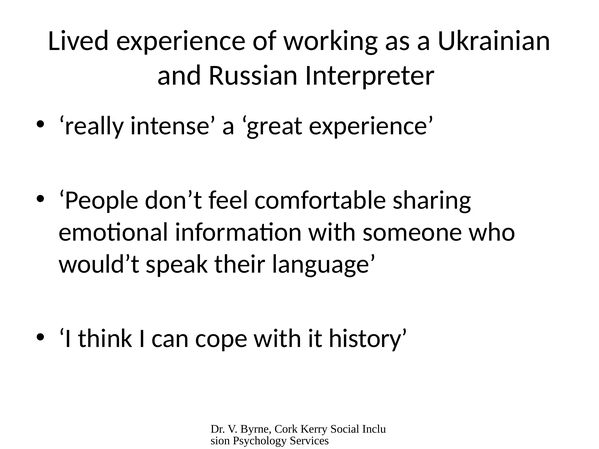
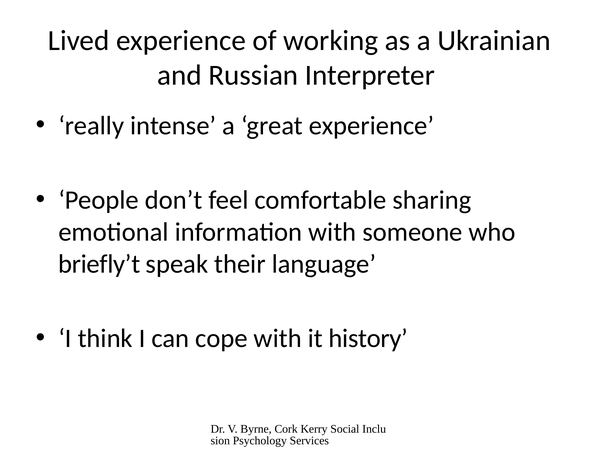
would’t: would’t -> briefly’t (99, 264)
